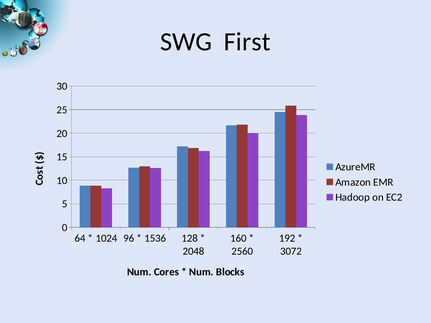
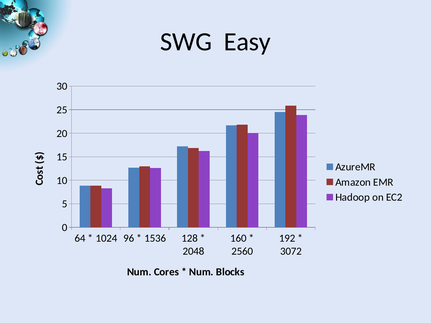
First: First -> Easy (247, 42)
